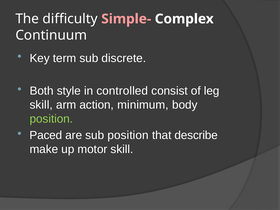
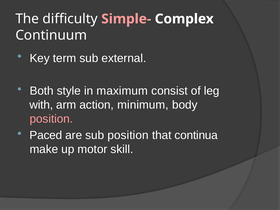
discrete: discrete -> external (124, 58)
controlled: controlled -> maximum (122, 91)
skill: skill -> with (41, 105)
position colour: light green -> pink (51, 119)
describe: describe -> continua (196, 135)
